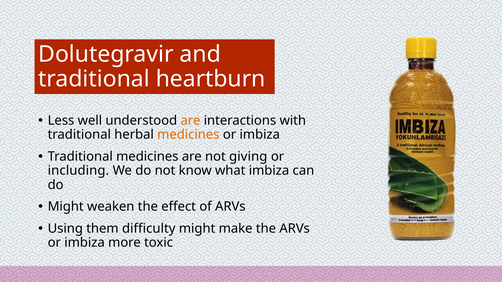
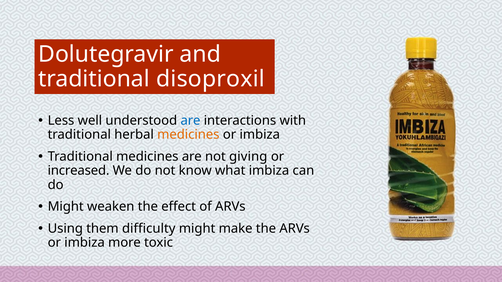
heartburn: heartburn -> disoproxil (210, 79)
are colour: orange -> blue (190, 121)
including: including -> increased (79, 171)
